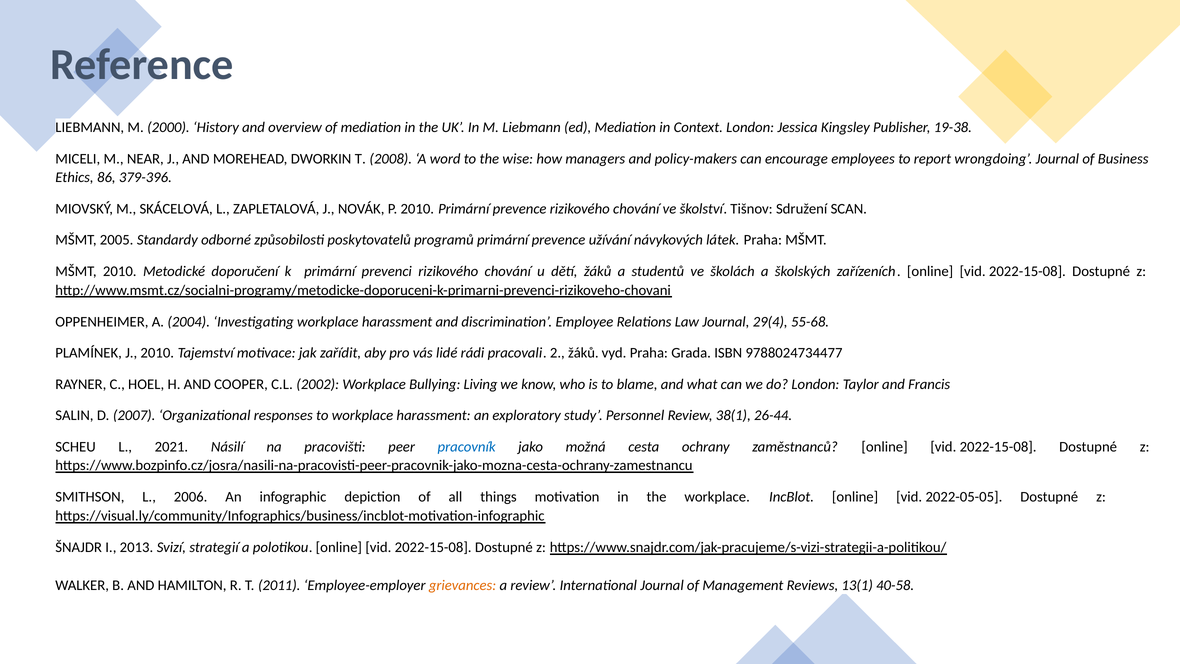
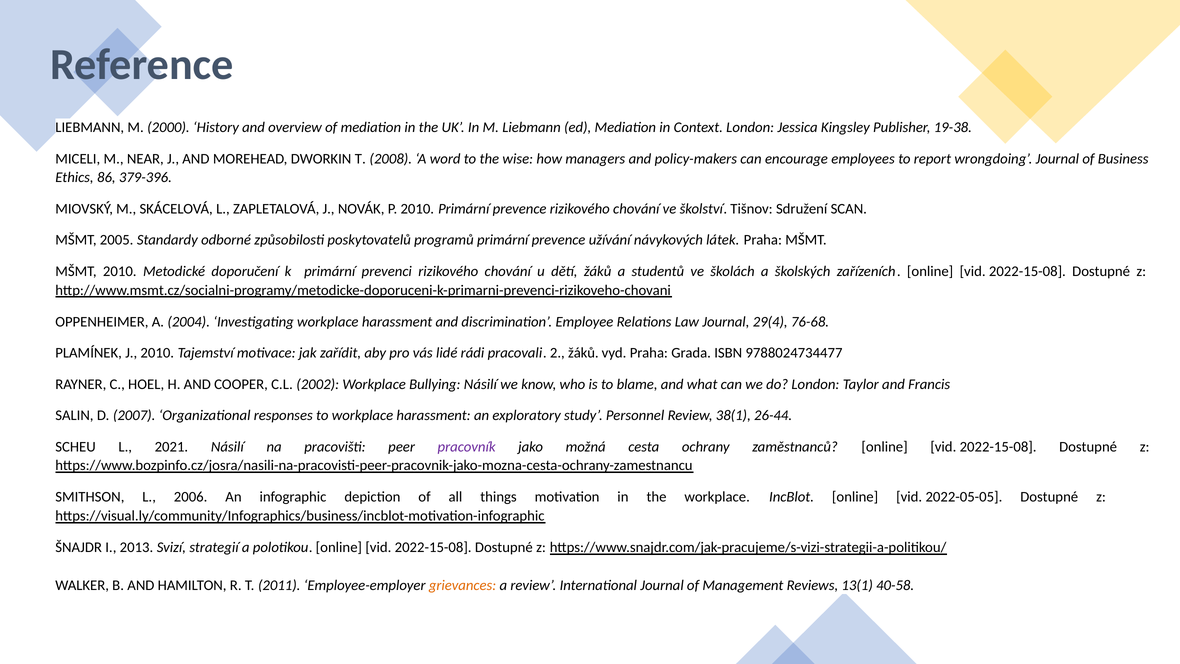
55-68: 55-68 -> 76-68 (810, 322)
Bullying Living: Living -> Násilí (480, 384)
pracovník colour: blue -> purple (467, 446)
